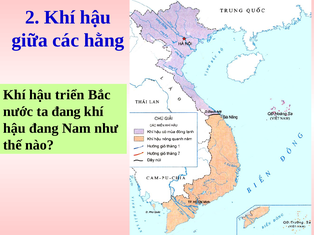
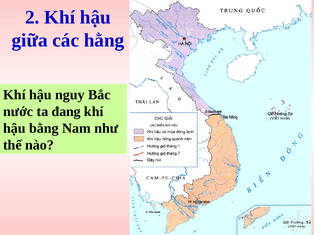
triển: triển -> nguy (70, 95)
hậu đang: đang -> bằng (44, 128)
